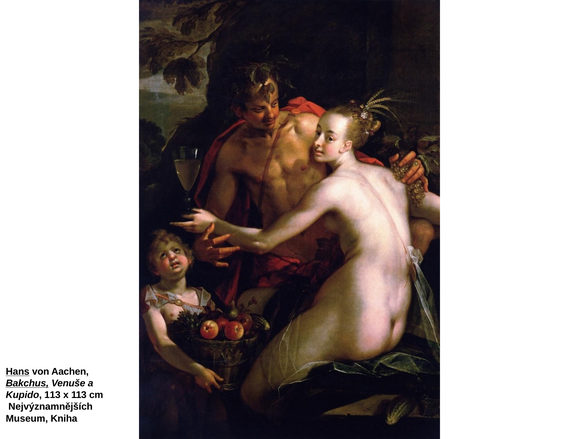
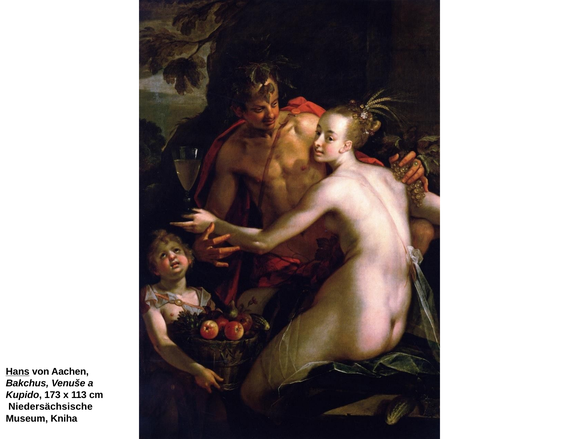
Bakchus underline: present -> none (27, 383)
Kupido 113: 113 -> 173 (52, 395)
Nejvýznamnějších: Nejvýznamnějších -> Niedersächsische (51, 407)
